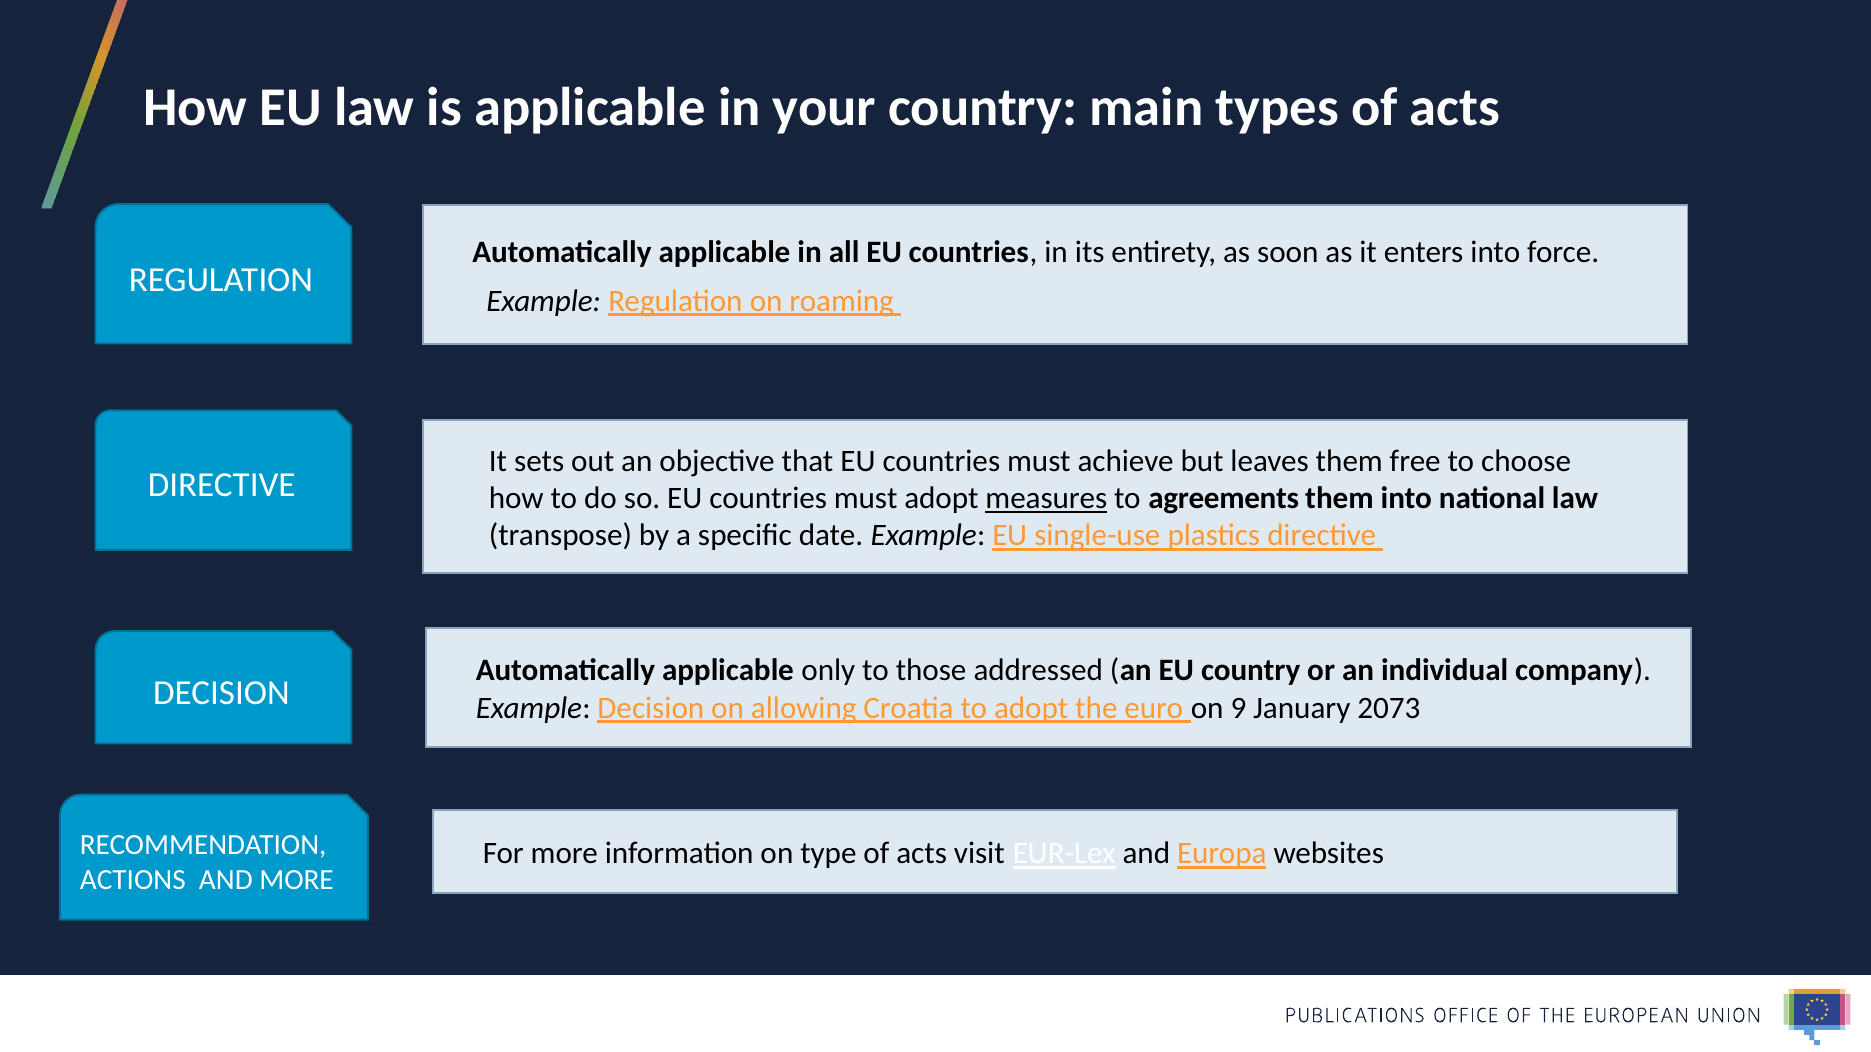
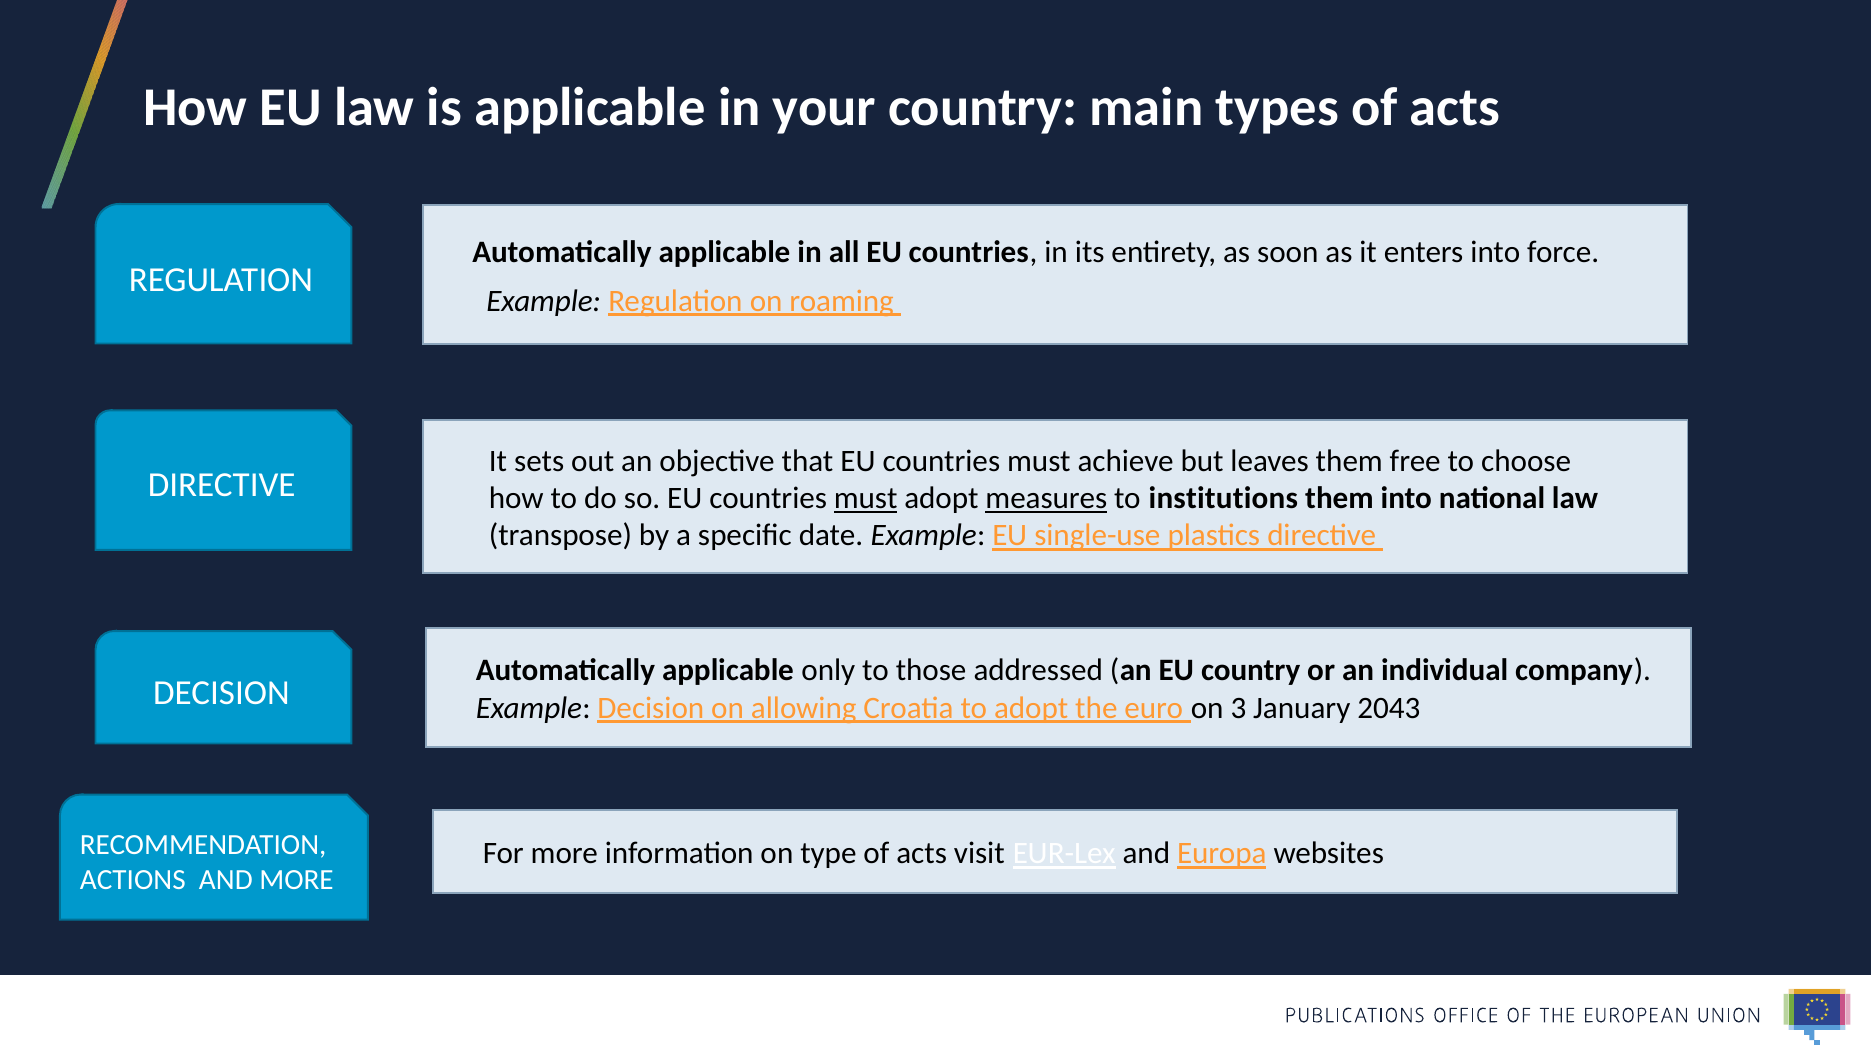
must underline: none -> present (866, 499)
agreements: agreements -> institutions (1223, 499)
9: 9 -> 3 (1238, 708)
2073: 2073 -> 2043 (1389, 708)
